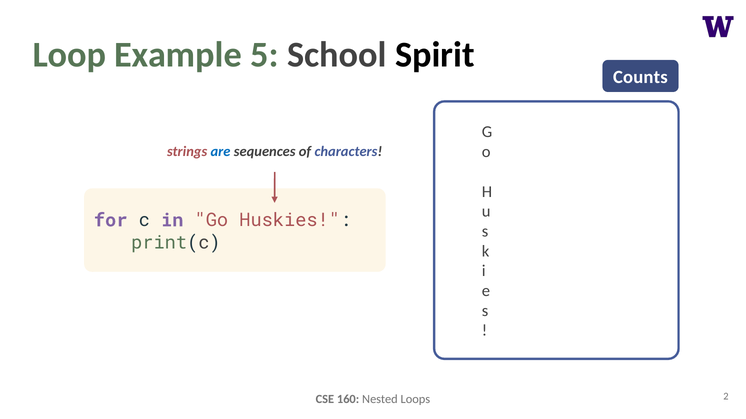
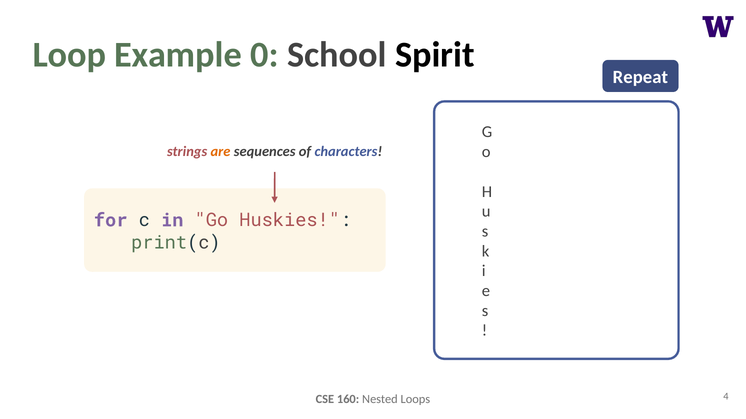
5: 5 -> 0 (264, 55)
Counts: Counts -> Repeat (640, 77)
are colour: blue -> orange (221, 152)
2: 2 -> 4 (726, 397)
